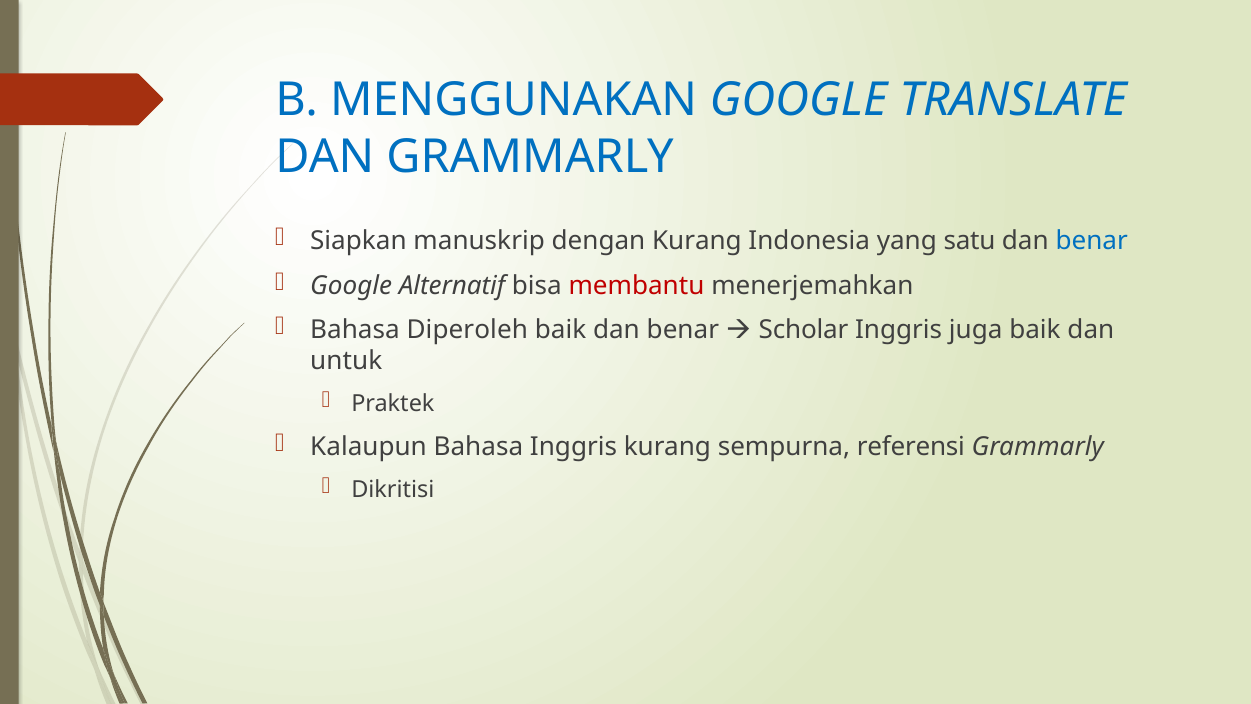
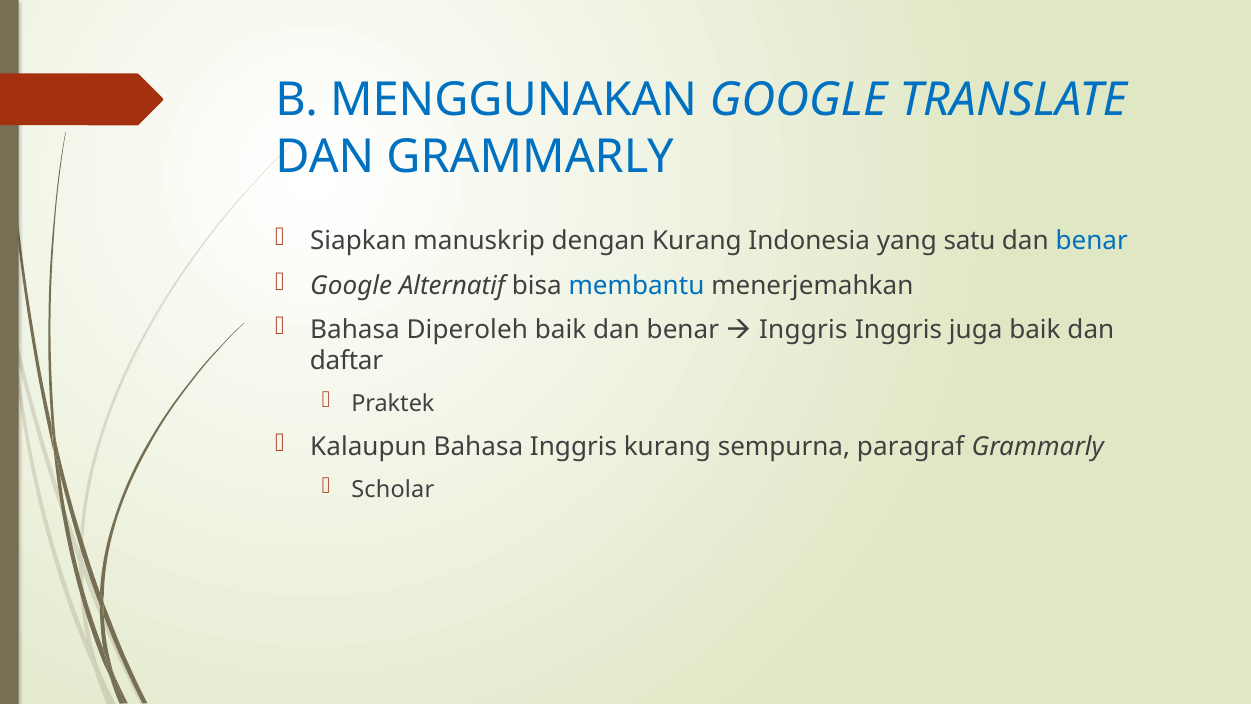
membantu colour: red -> blue (636, 285)
Scholar: Scholar -> Inggris (803, 330)
untuk: untuk -> daftar (346, 361)
referensi: referensi -> paragraf (911, 447)
Dikritisi: Dikritisi -> Scholar (393, 489)
